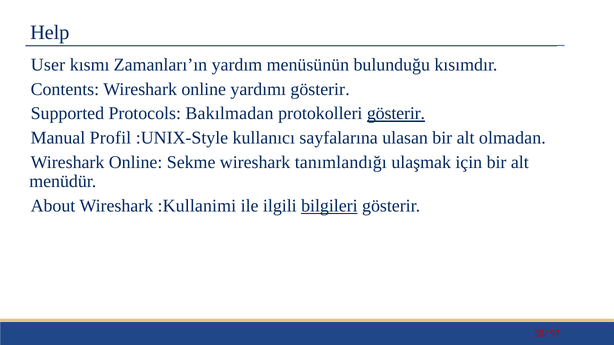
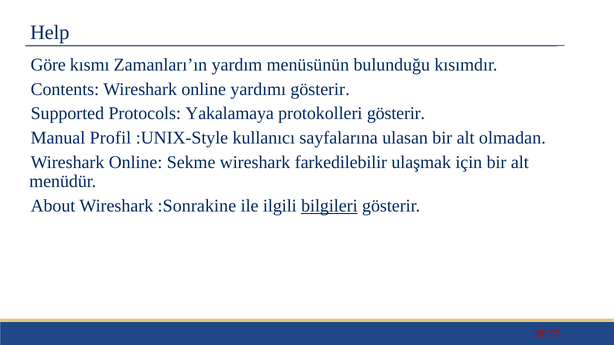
User: User -> Göre (48, 65)
Bakılmadan: Bakılmadan -> Yakalamaya (230, 114)
gösterir underline: present -> none (396, 114)
tanımlandığı: tanımlandığı -> farkedilebilir (341, 162)
:Kullanimi: :Kullanimi -> :Sonrakine (197, 206)
